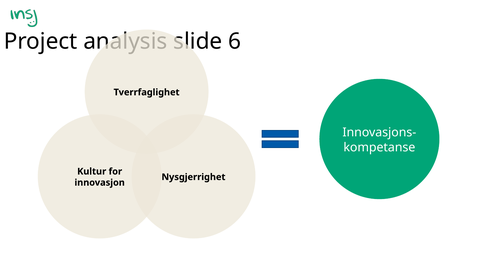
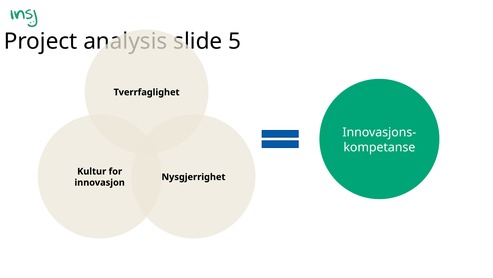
6: 6 -> 5 (235, 41)
